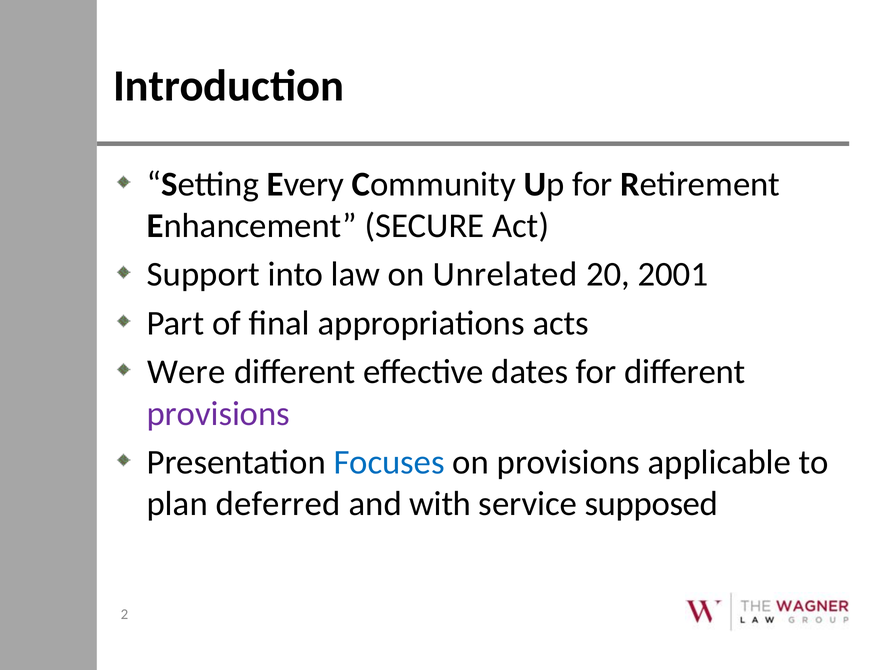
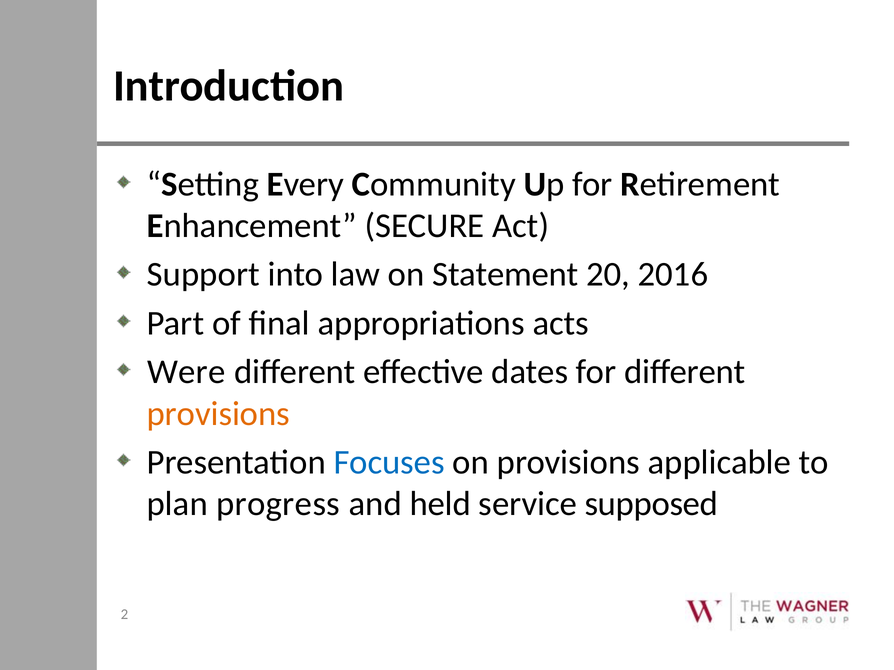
Unrelated: Unrelated -> Statement (505, 275)
2001: 2001 -> 2016 (673, 275)
provisions colour: purple -> orange (218, 414)
deferred: deferred -> progress (278, 504)
with: with -> held (440, 504)
